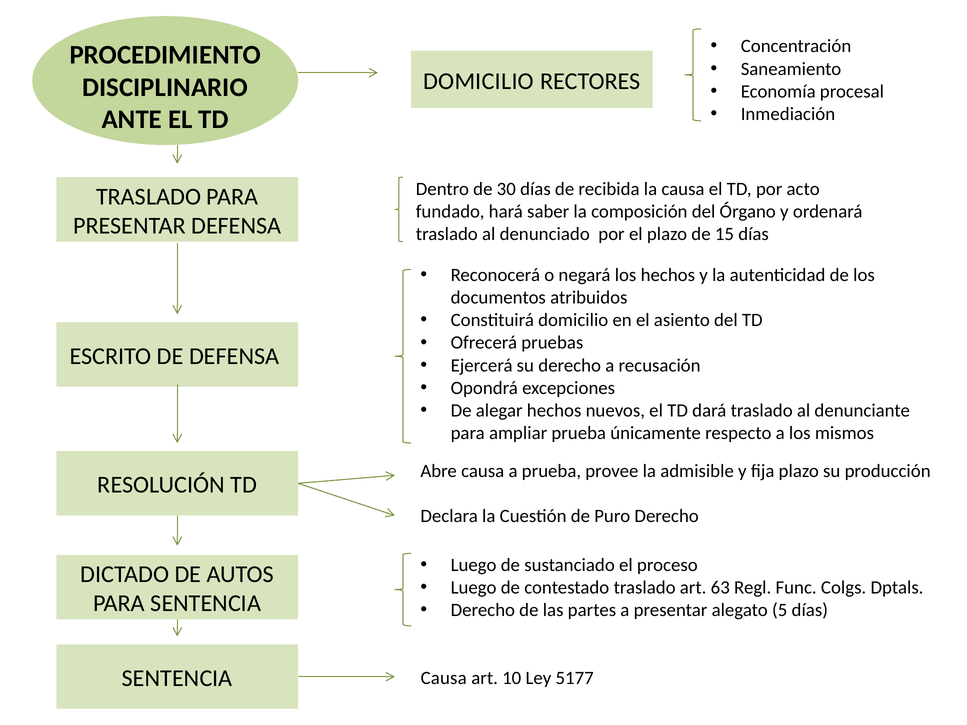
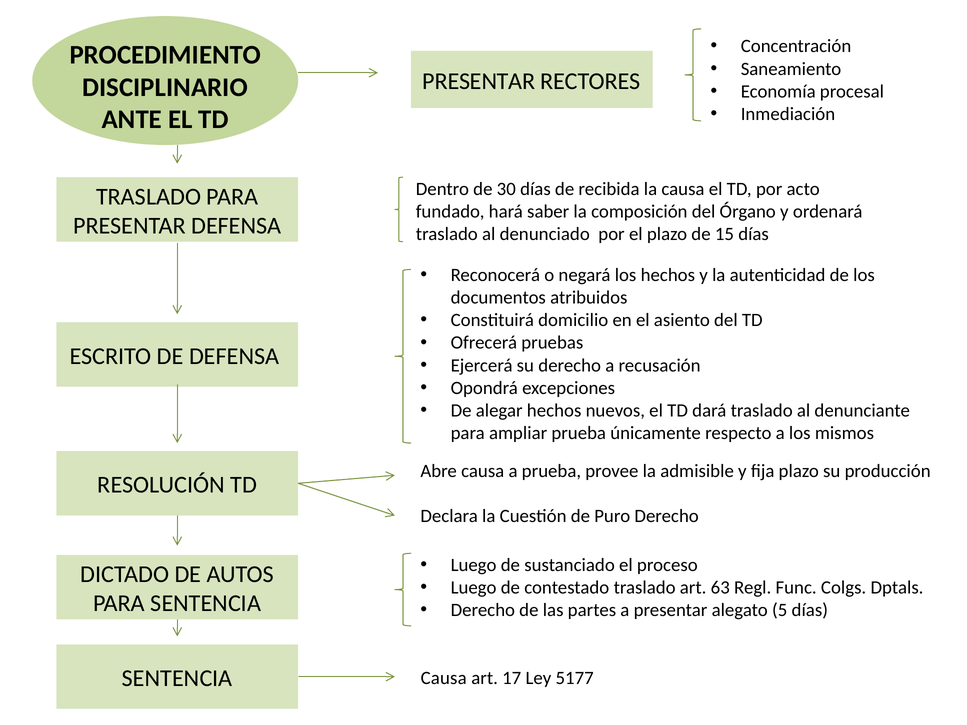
DOMICILIO: DOMICILIO -> PRESENTAR (479, 81)
10: 10 -> 17 (512, 678)
